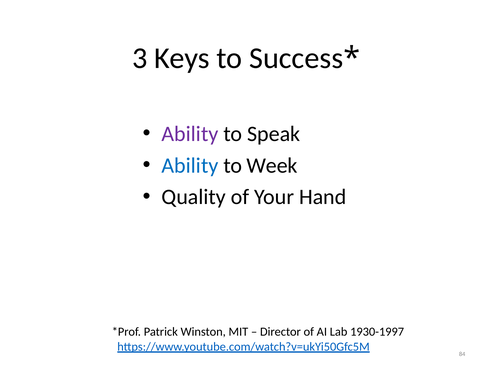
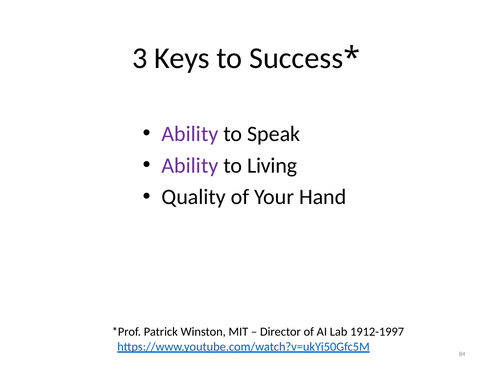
Ability colour: blue -> purple (190, 166)
Week: Week -> Living (272, 166)
1930-1997: 1930-1997 -> 1912-1997 (377, 332)
